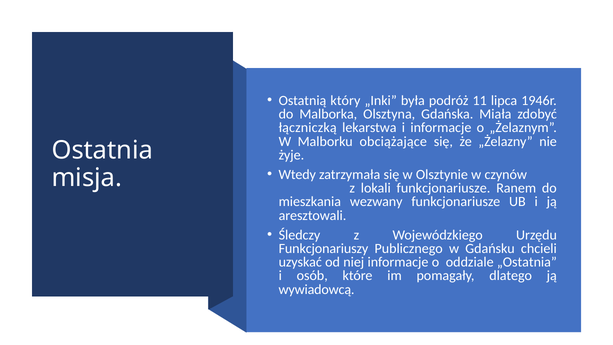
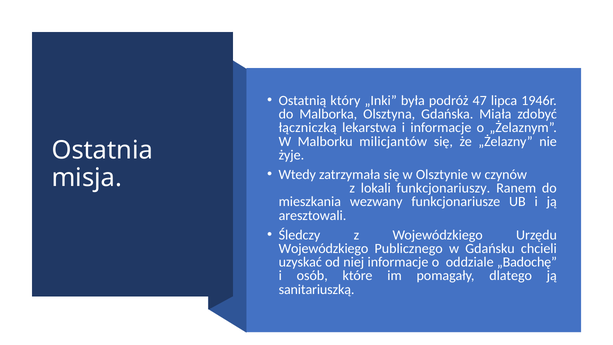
11: 11 -> 47 (480, 100)
obciążające: obciążające -> milicjantów (393, 141)
lokali funkcjonariusze: funkcjonariusze -> funkcjonariuszy (443, 188)
Funkcjonariuszy: Funkcjonariuszy -> Wojewódzkiego (323, 248)
„Ostatnia: „Ostatnia -> „Badochę (527, 262)
wywiadowcą: wywiadowcą -> sanitariuszką (317, 289)
